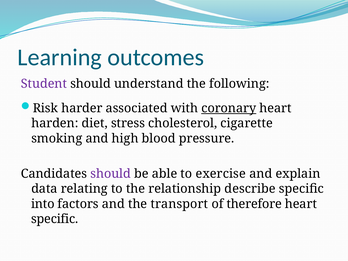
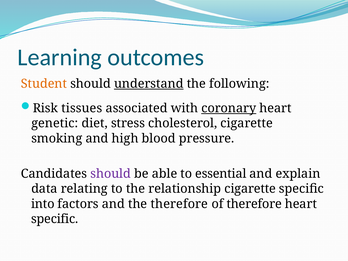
Student colour: purple -> orange (44, 84)
understand underline: none -> present (149, 84)
harder: harder -> tissues (82, 108)
harden: harden -> genetic (55, 123)
exercise: exercise -> essential (221, 174)
relationship describe: describe -> cigarette (250, 189)
the transport: transport -> therefore (179, 204)
